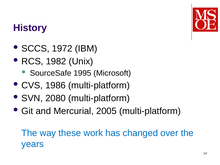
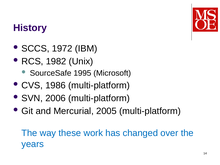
2080: 2080 -> 2006 (56, 98)
